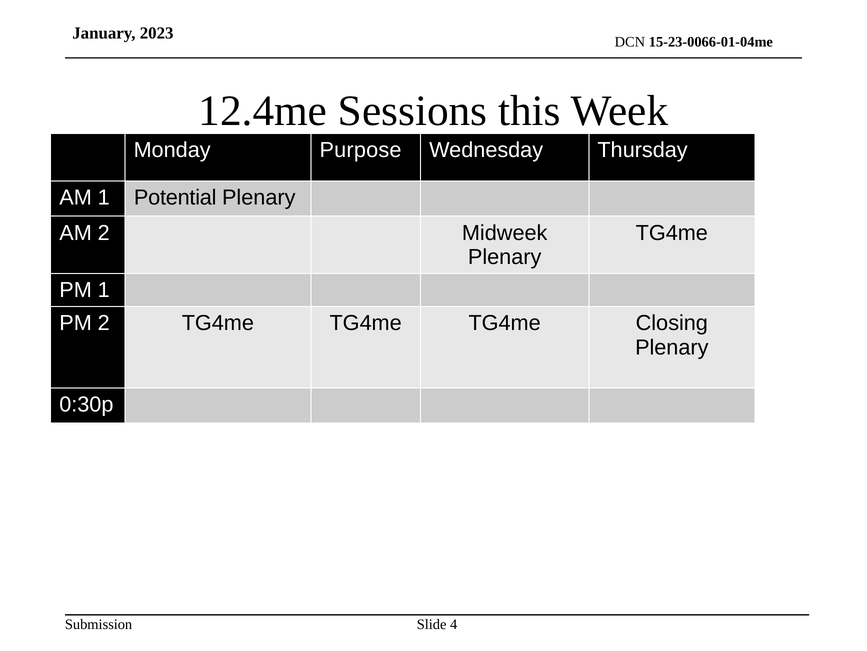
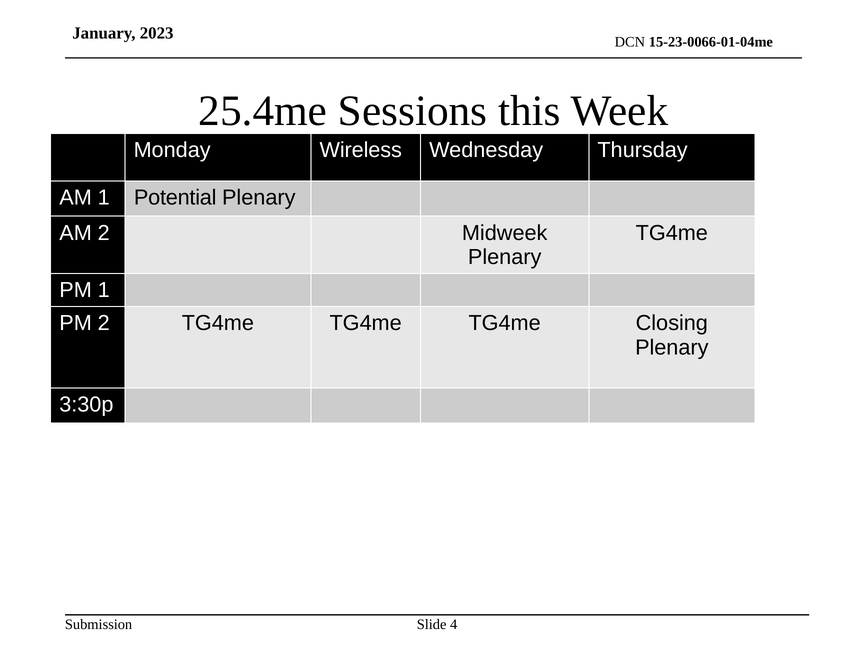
12.4me: 12.4me -> 25.4me (263, 111)
Purpose: Purpose -> Wireless (361, 150)
0:30p: 0:30p -> 3:30p (86, 404)
